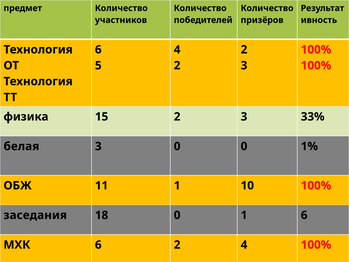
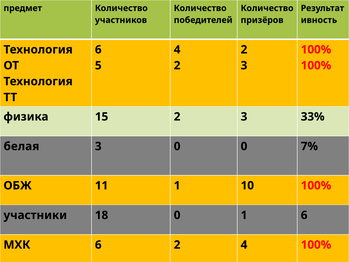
1%: 1% -> 7% (309, 146)
заседания: заседания -> участники (35, 215)
